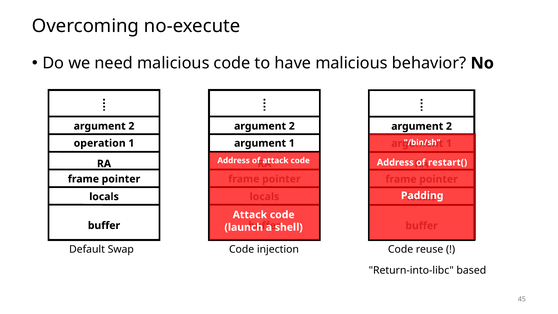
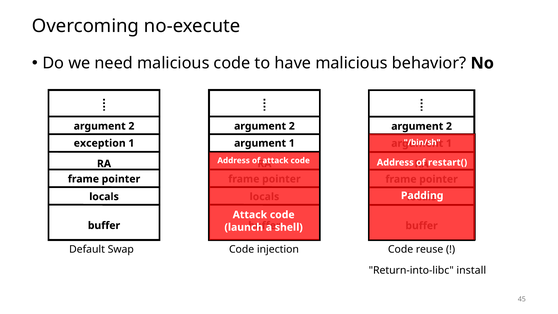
operation: operation -> exception (100, 143)
based: based -> install (471, 270)
